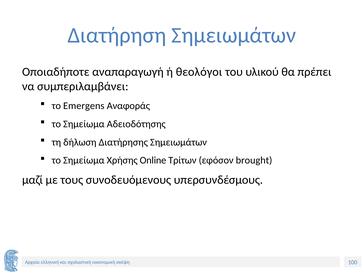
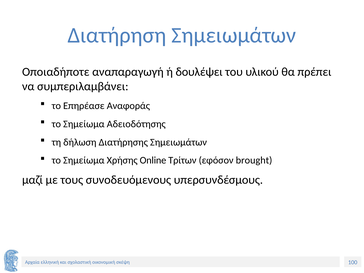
θεολόγοι: θεολόγοι -> δουλέψει (199, 72)
Emergens: Emergens -> Επηρέασε (84, 106)
